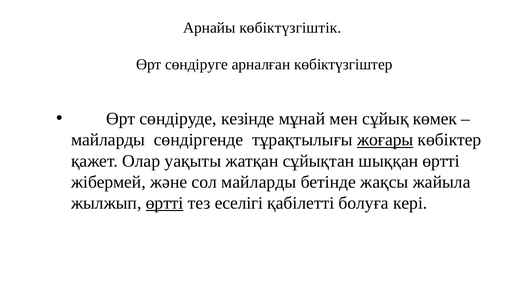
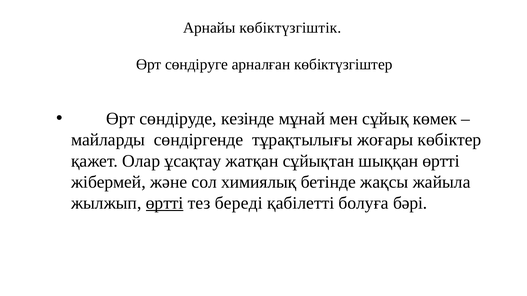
жоғары underline: present -> none (385, 140)
уақыты: уақыты -> ұсақтау (193, 161)
сол майларды: майларды -> химиялық (259, 182)
еселігі: еселігі -> береді (239, 203)
кері: кері -> бәрі (410, 203)
